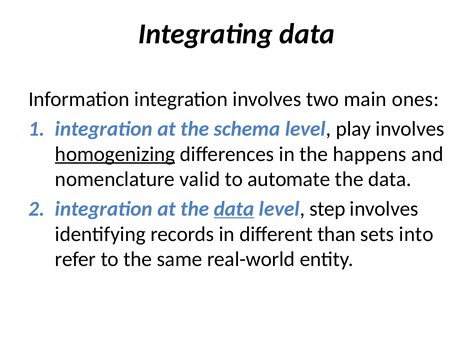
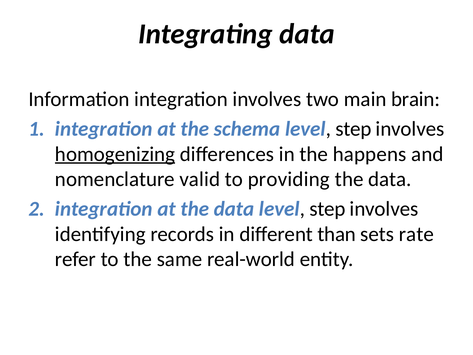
ones: ones -> brain (416, 99)
schema level play: play -> step (354, 129)
automate: automate -> providing (289, 179)
data underline: present -> none (234, 209)
into: into -> rate (416, 234)
